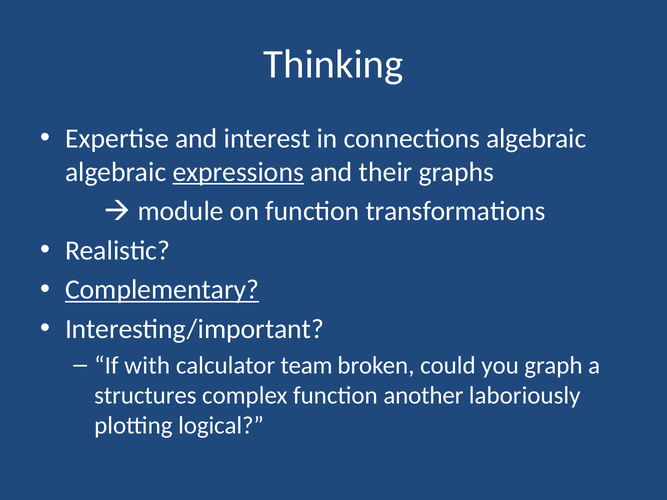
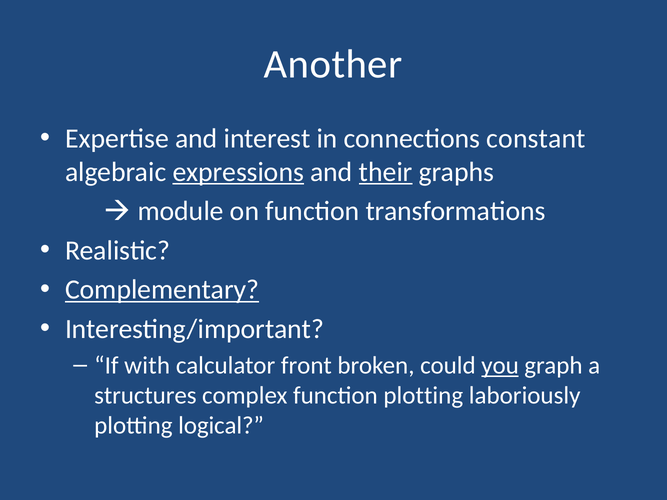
Thinking: Thinking -> Another (333, 65)
connections algebraic: algebraic -> constant (536, 139)
their underline: none -> present (386, 172)
team: team -> front (306, 366)
you underline: none -> present (500, 366)
function another: another -> plotting (423, 396)
